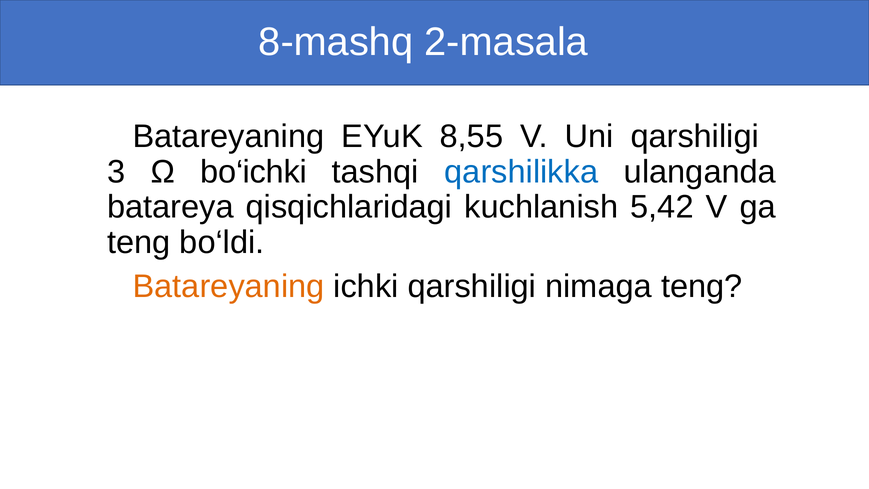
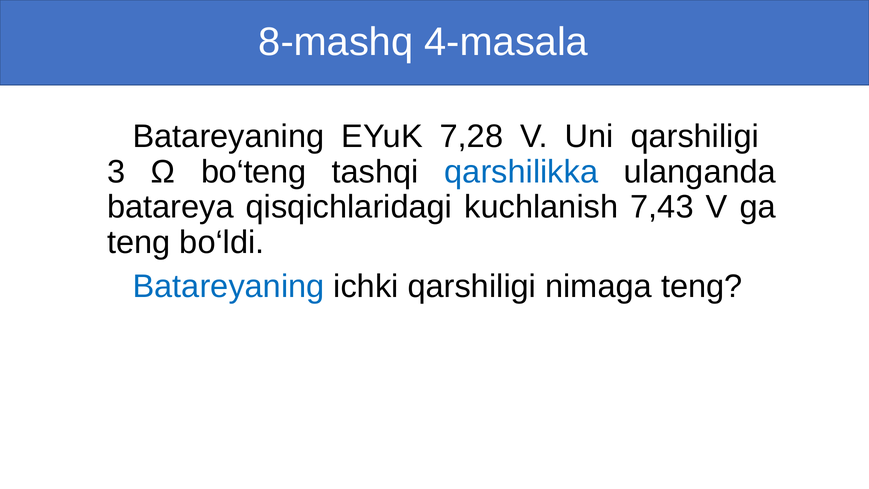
2-masala: 2-masala -> 4-masala (506, 42)
8,55: 8,55 -> 7,28 (471, 137)
bo‘ichki: bo‘ichki -> bo‘teng (254, 172)
5,42: 5,42 -> 7,43 (662, 207)
Batareyaning colour: orange -> blue (229, 287)
